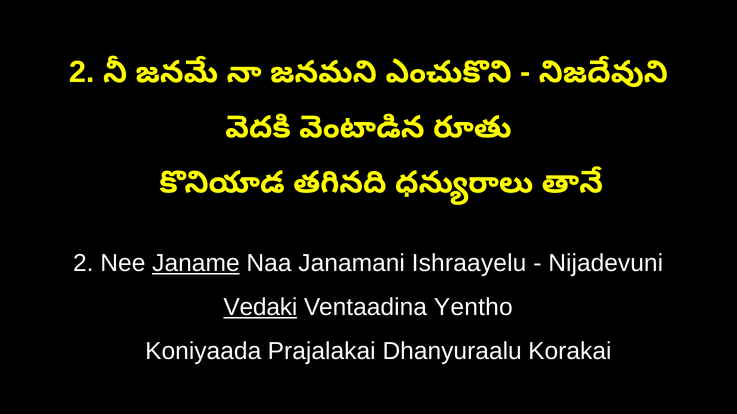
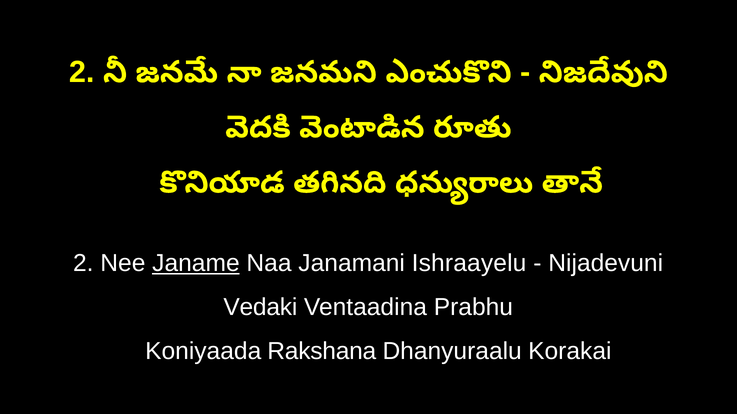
Vedaki underline: present -> none (260, 308)
Yentho: Yentho -> Prabhu (473, 308)
Prajalakai: Prajalakai -> Rakshana (322, 352)
